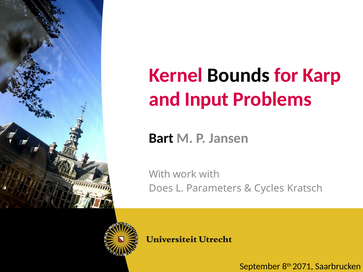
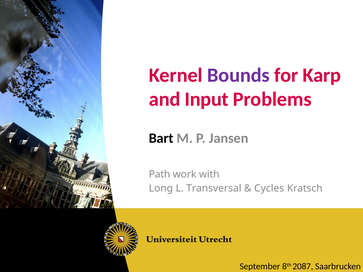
Bounds colour: black -> purple (238, 75)
With: With -> Path (160, 174)
Does: Does -> Long (161, 188)
Parameters: Parameters -> Transversal (214, 188)
2071: 2071 -> 2087 (303, 267)
